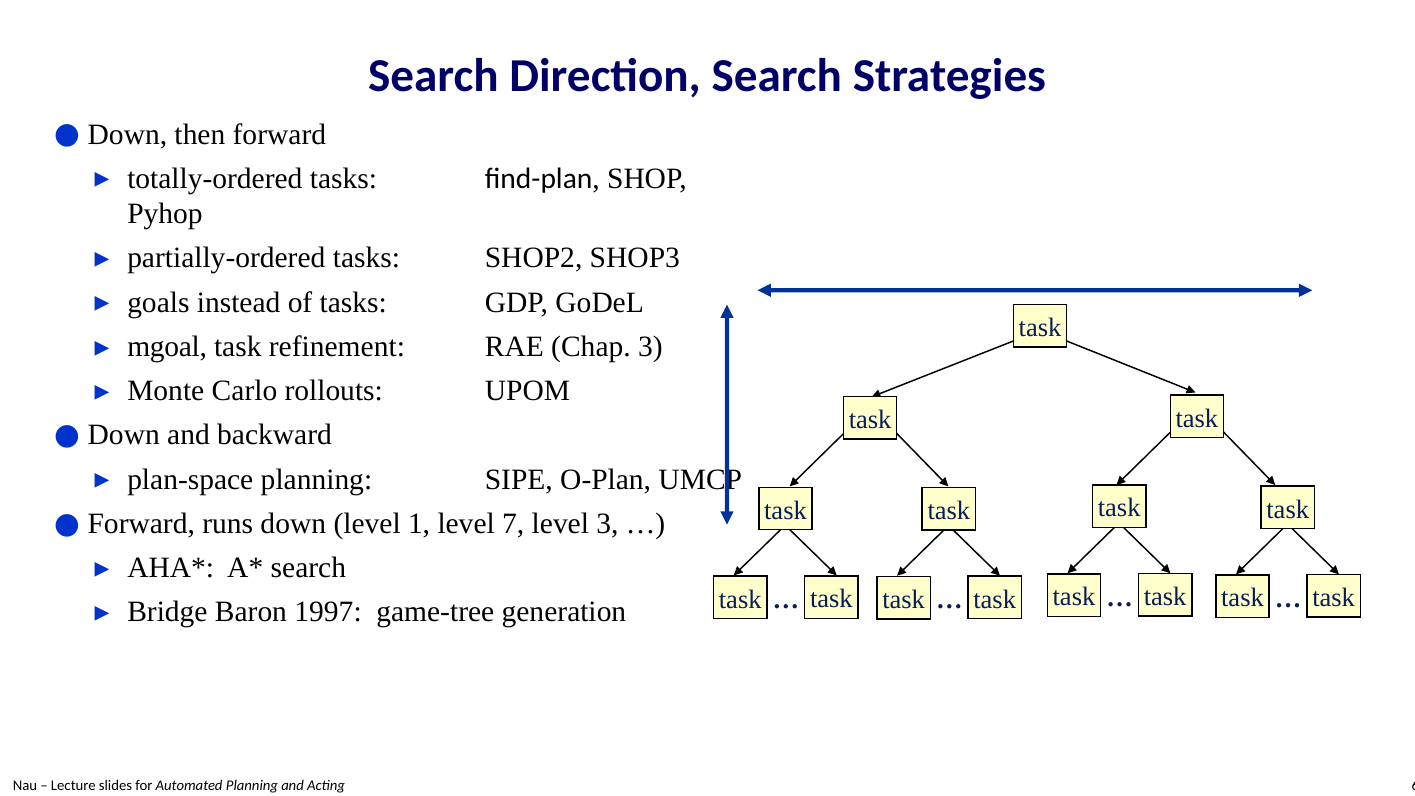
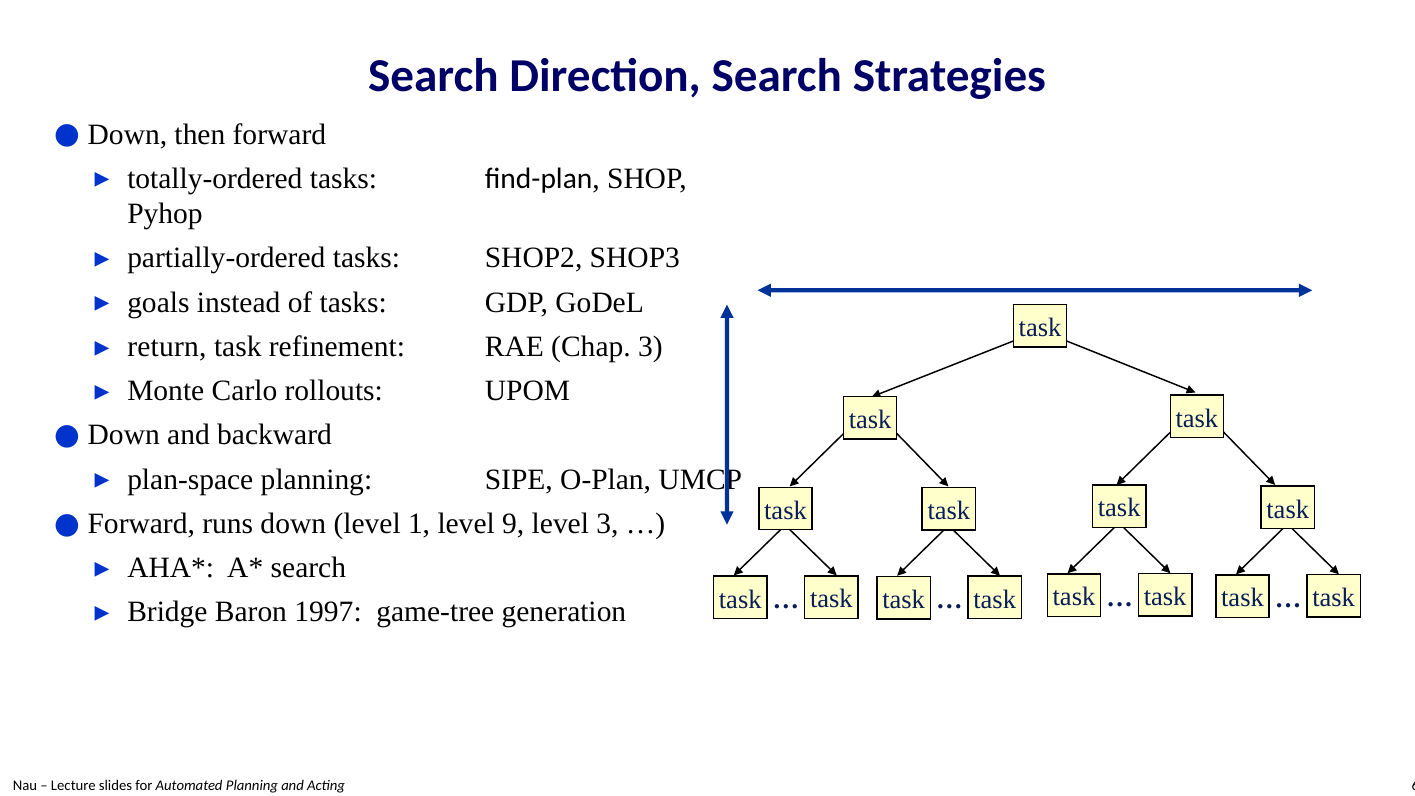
mgoal: mgoal -> return (167, 347)
7: 7 -> 9 (513, 524)
